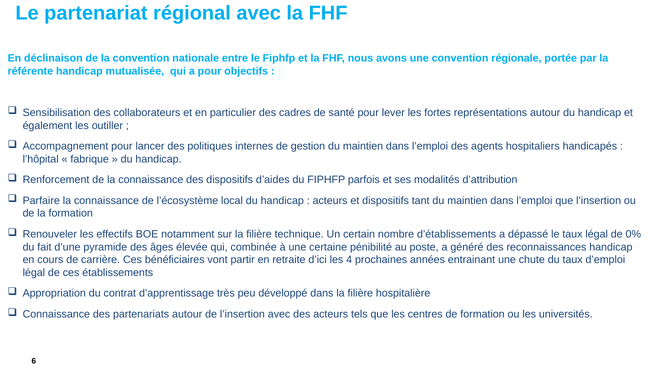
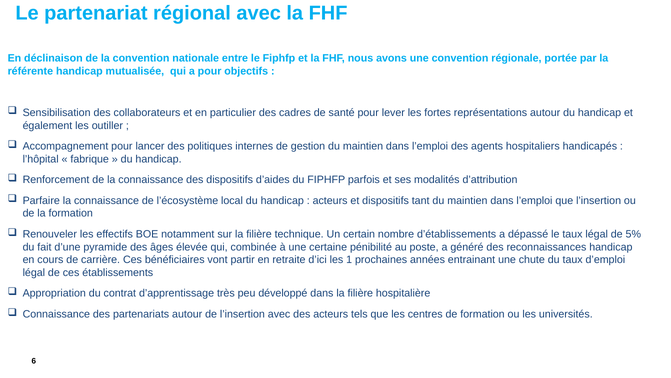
0%: 0% -> 5% (633, 234)
4: 4 -> 1 (349, 260)
